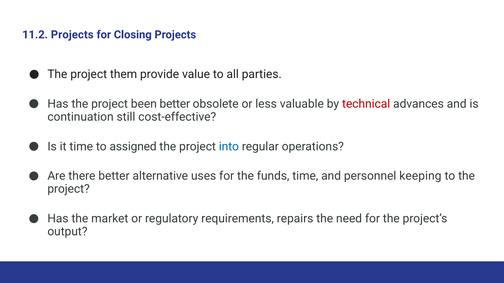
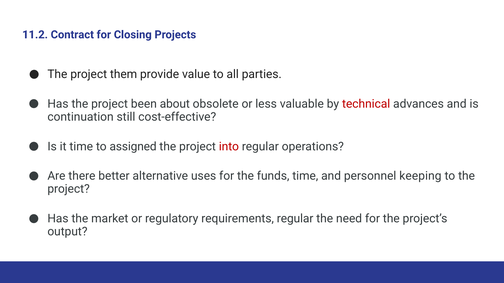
11.2 Projects: Projects -> Contract (72, 35)
been better: better -> about (175, 104)
into colour: blue -> red (229, 147)
requirements repairs: repairs -> regular (295, 219)
